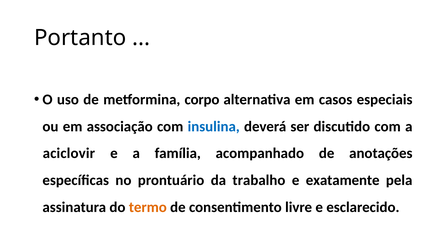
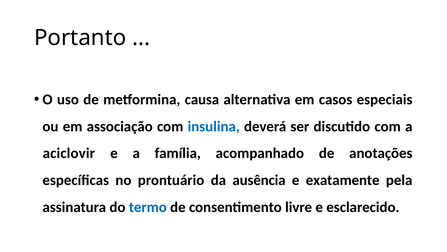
corpo: corpo -> causa (202, 99)
trabalho: trabalho -> ausência (259, 180)
termo colour: orange -> blue (148, 207)
